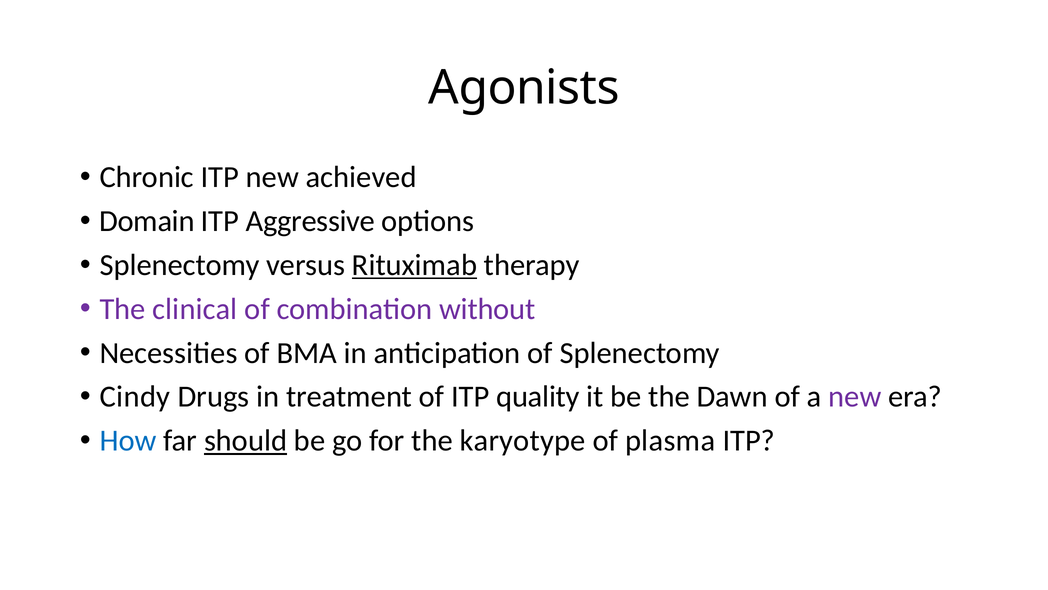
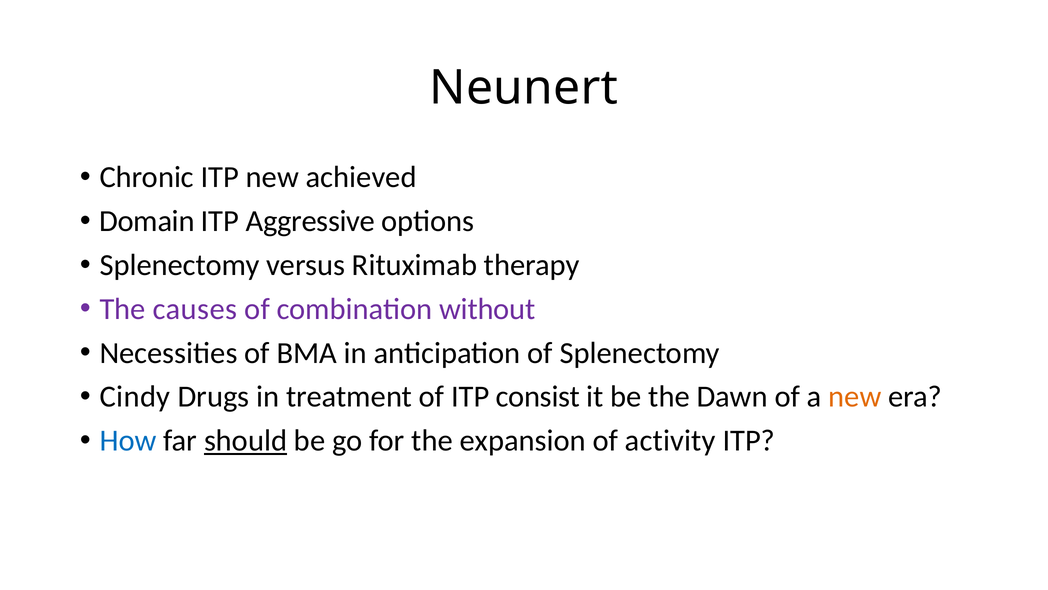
Agonists: Agonists -> Neunert (524, 88)
Rituximab underline: present -> none (415, 265)
clinical: clinical -> causes (195, 309)
quality: quality -> consist (538, 397)
new colour: purple -> orange (855, 397)
karyotype: karyotype -> expansion (523, 440)
plasma: plasma -> activity (670, 440)
